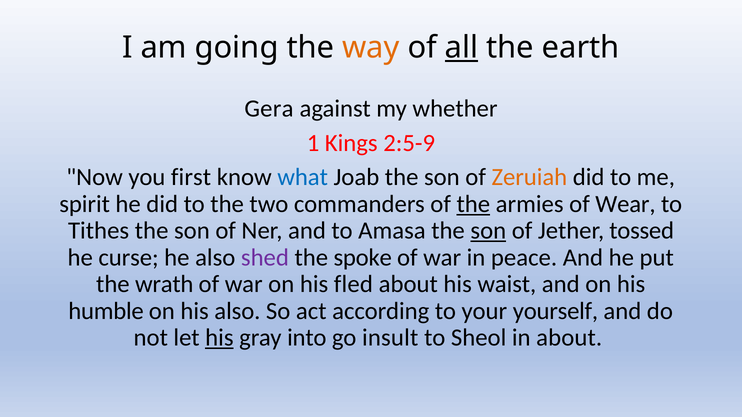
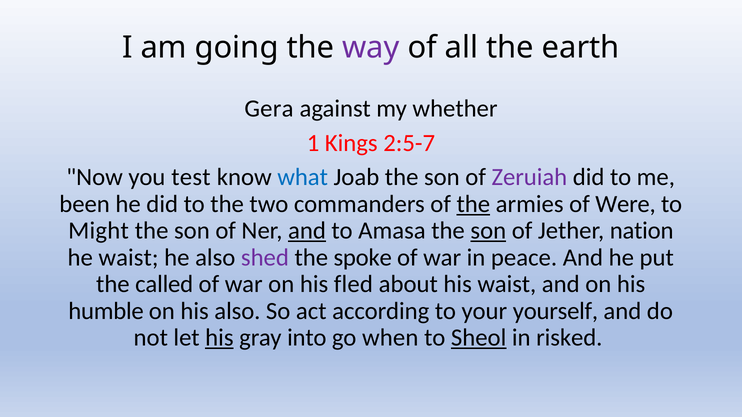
way colour: orange -> purple (371, 48)
all underline: present -> none (462, 48)
2:5-9: 2:5-9 -> 2:5-7 (409, 143)
first: first -> test (191, 177)
Zeruiah colour: orange -> purple (529, 177)
spirit: spirit -> been (85, 204)
Wear: Wear -> Were (626, 204)
Tithes: Tithes -> Might (98, 231)
and underline: none -> present (307, 231)
tossed: tossed -> nation (642, 231)
he curse: curse -> waist (128, 258)
wrath: wrath -> called (164, 284)
insult: insult -> when (390, 338)
Sheol underline: none -> present (479, 338)
in about: about -> risked (569, 338)
